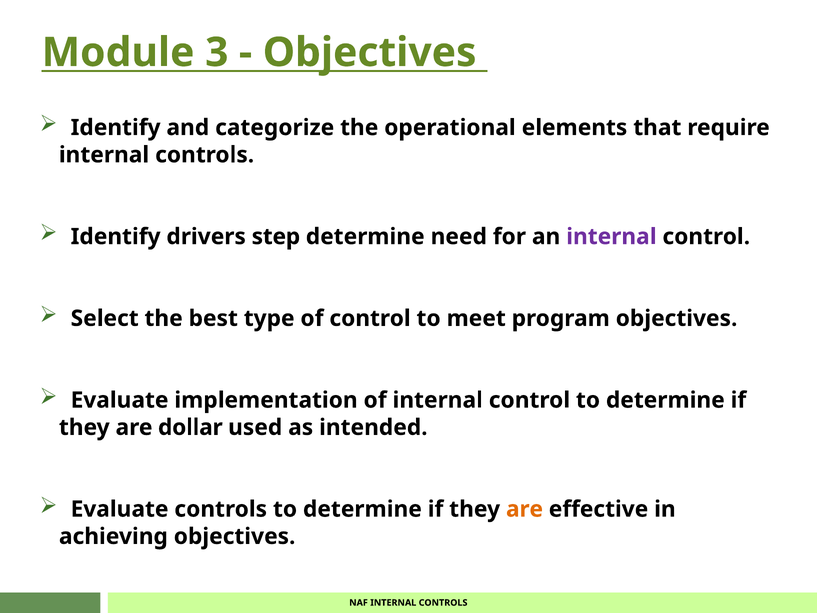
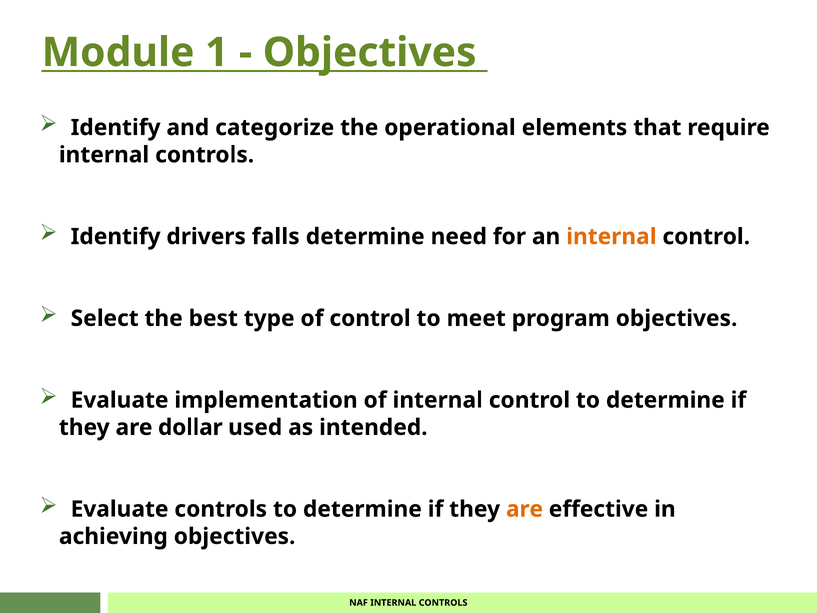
3: 3 -> 1 (217, 53)
step: step -> falls (276, 237)
internal colour: purple -> orange (611, 237)
